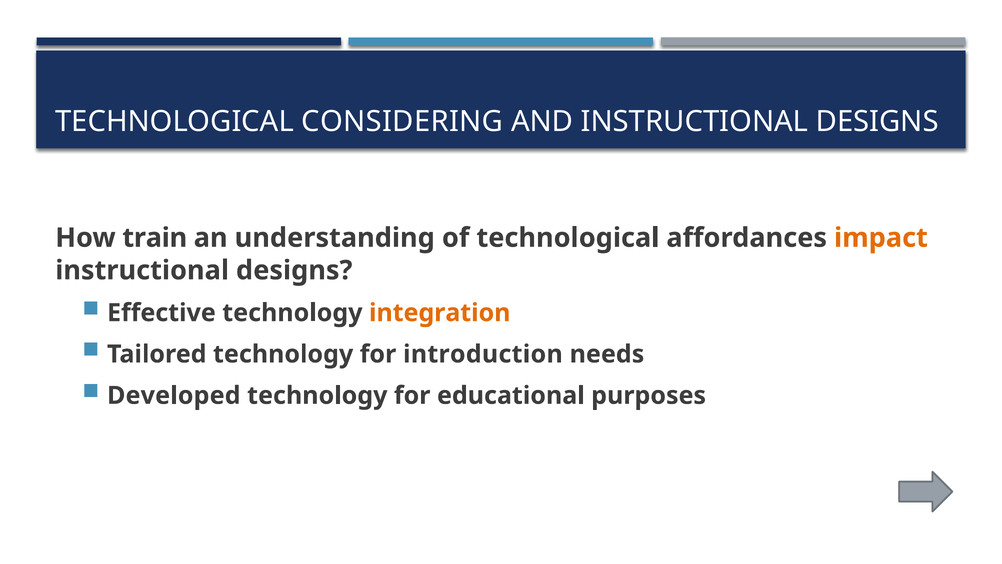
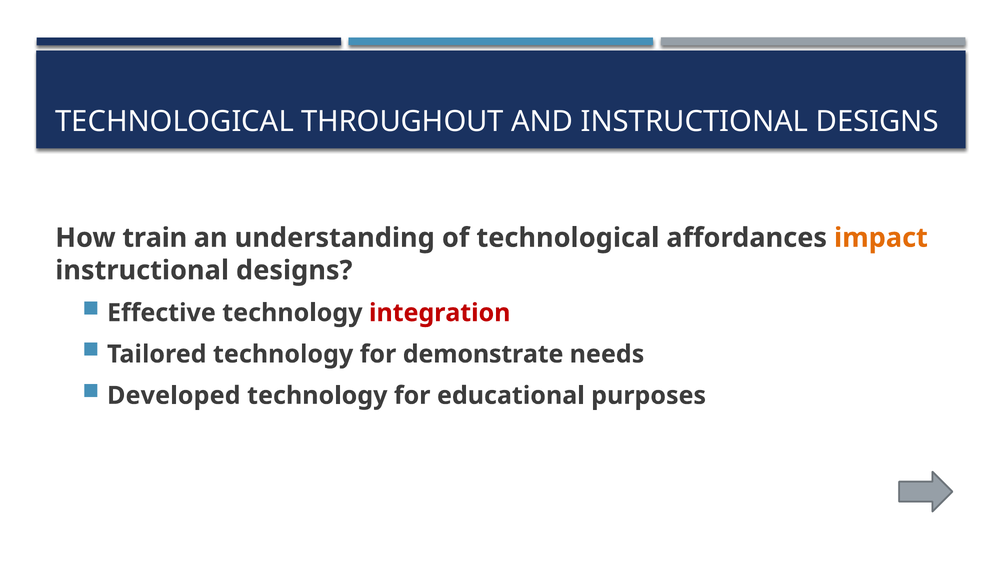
CONSIDERING: CONSIDERING -> THROUGHOUT (402, 122)
integration colour: orange -> red (440, 313)
introduction: introduction -> demonstrate (483, 354)
